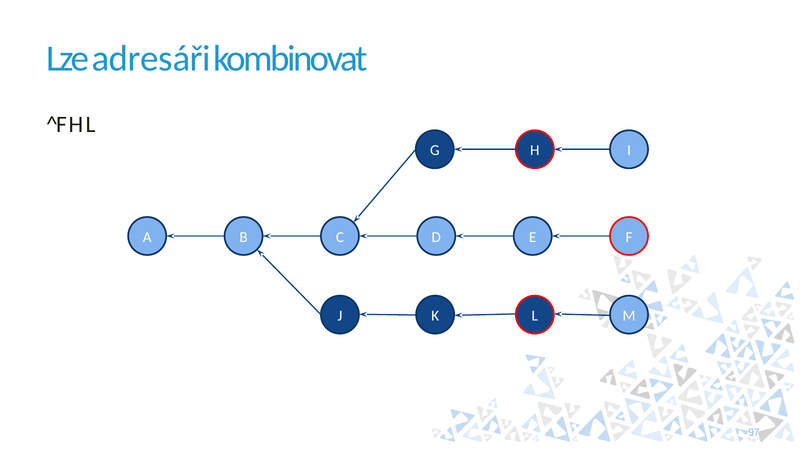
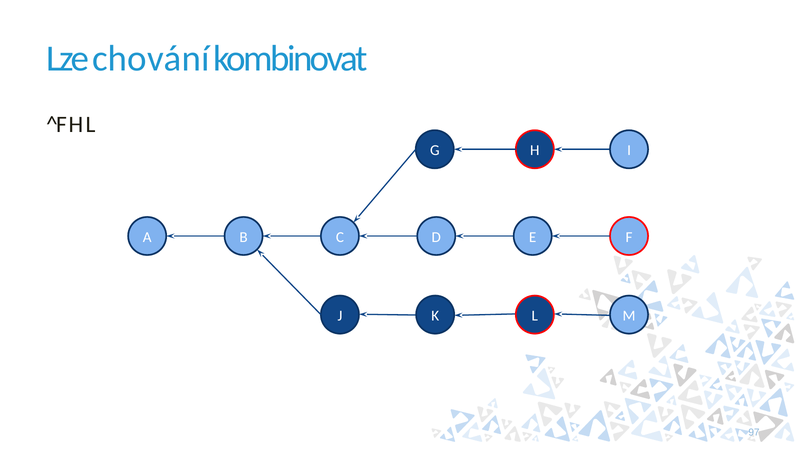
adresáři: adresáři -> chování (151, 59)
